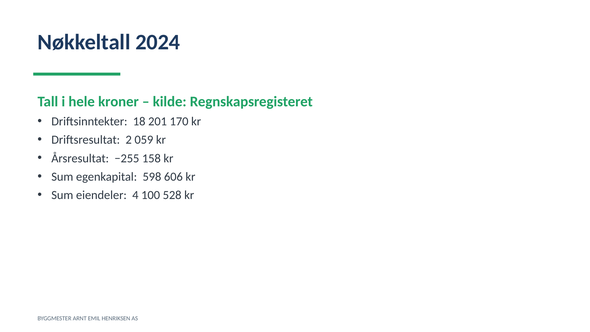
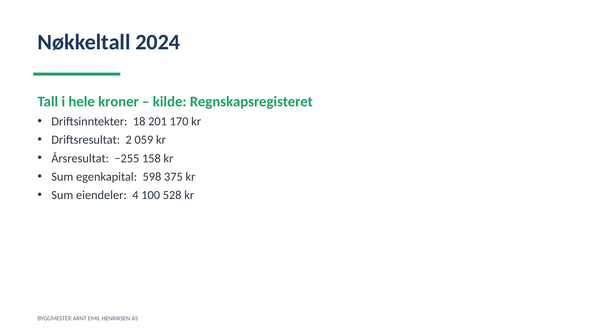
606: 606 -> 375 (173, 177)
